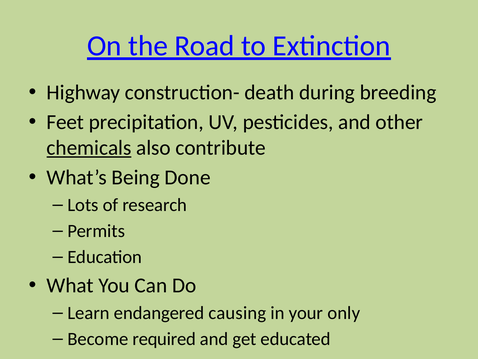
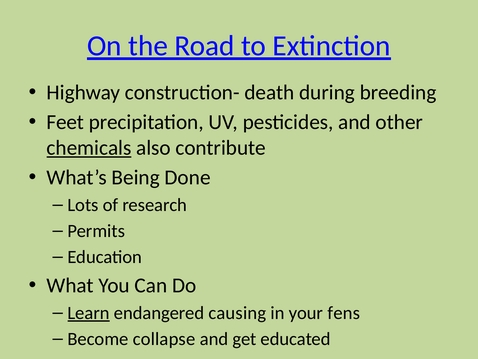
Learn underline: none -> present (89, 313)
only: only -> fens (344, 313)
required: required -> collapse (164, 339)
